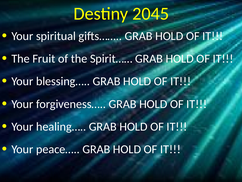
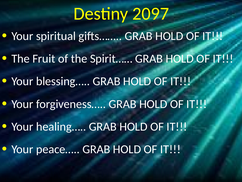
2045: 2045 -> 2097 (151, 14)
